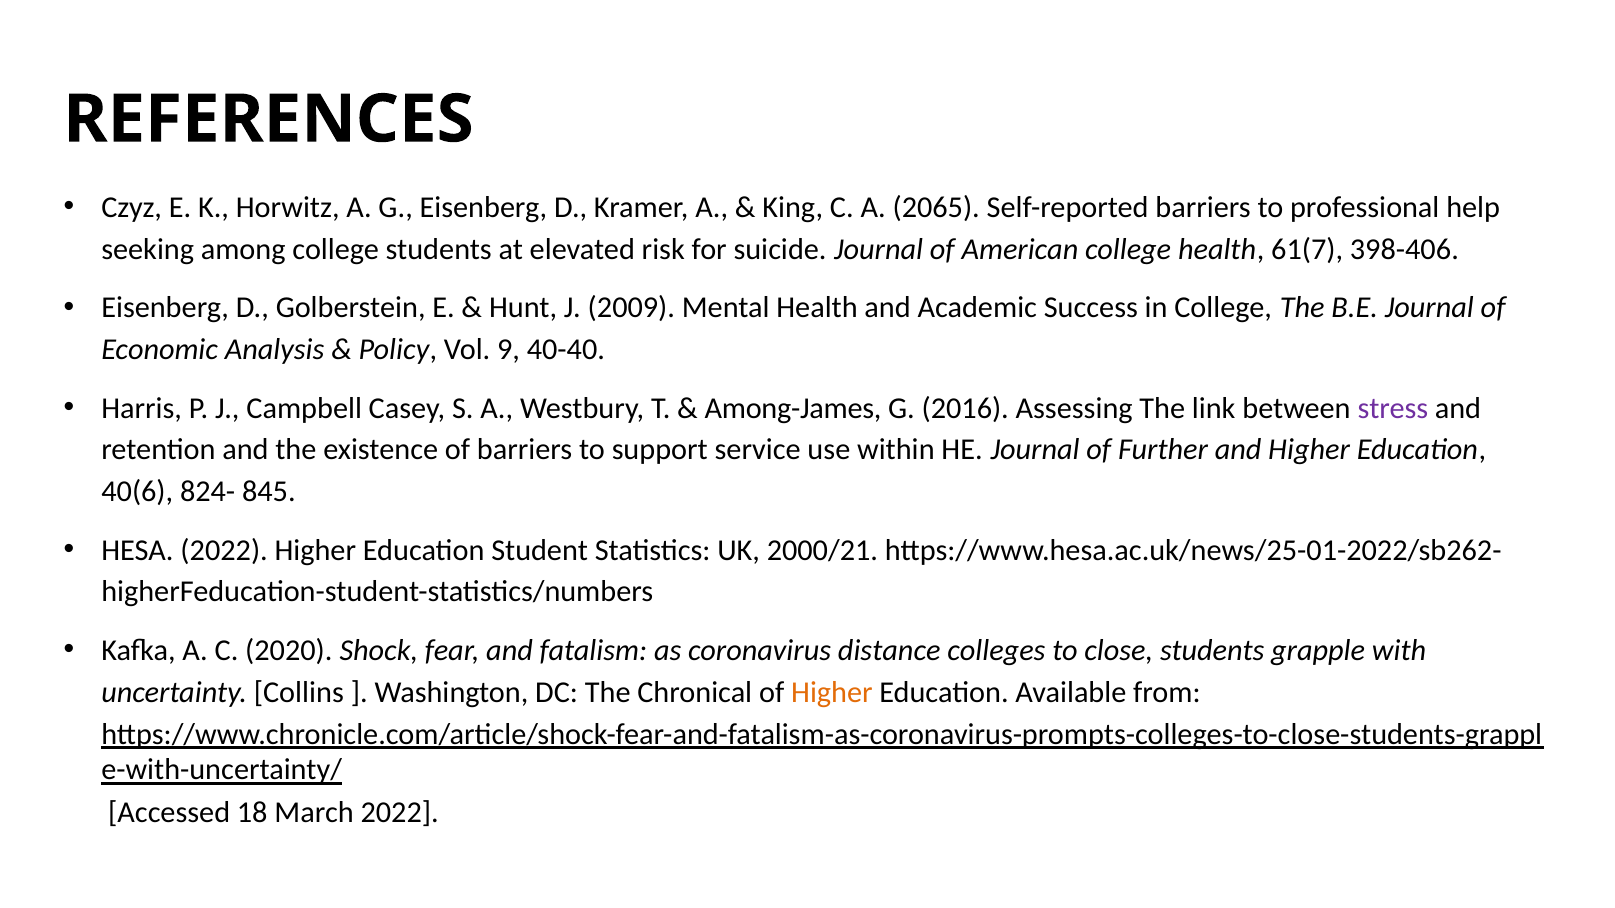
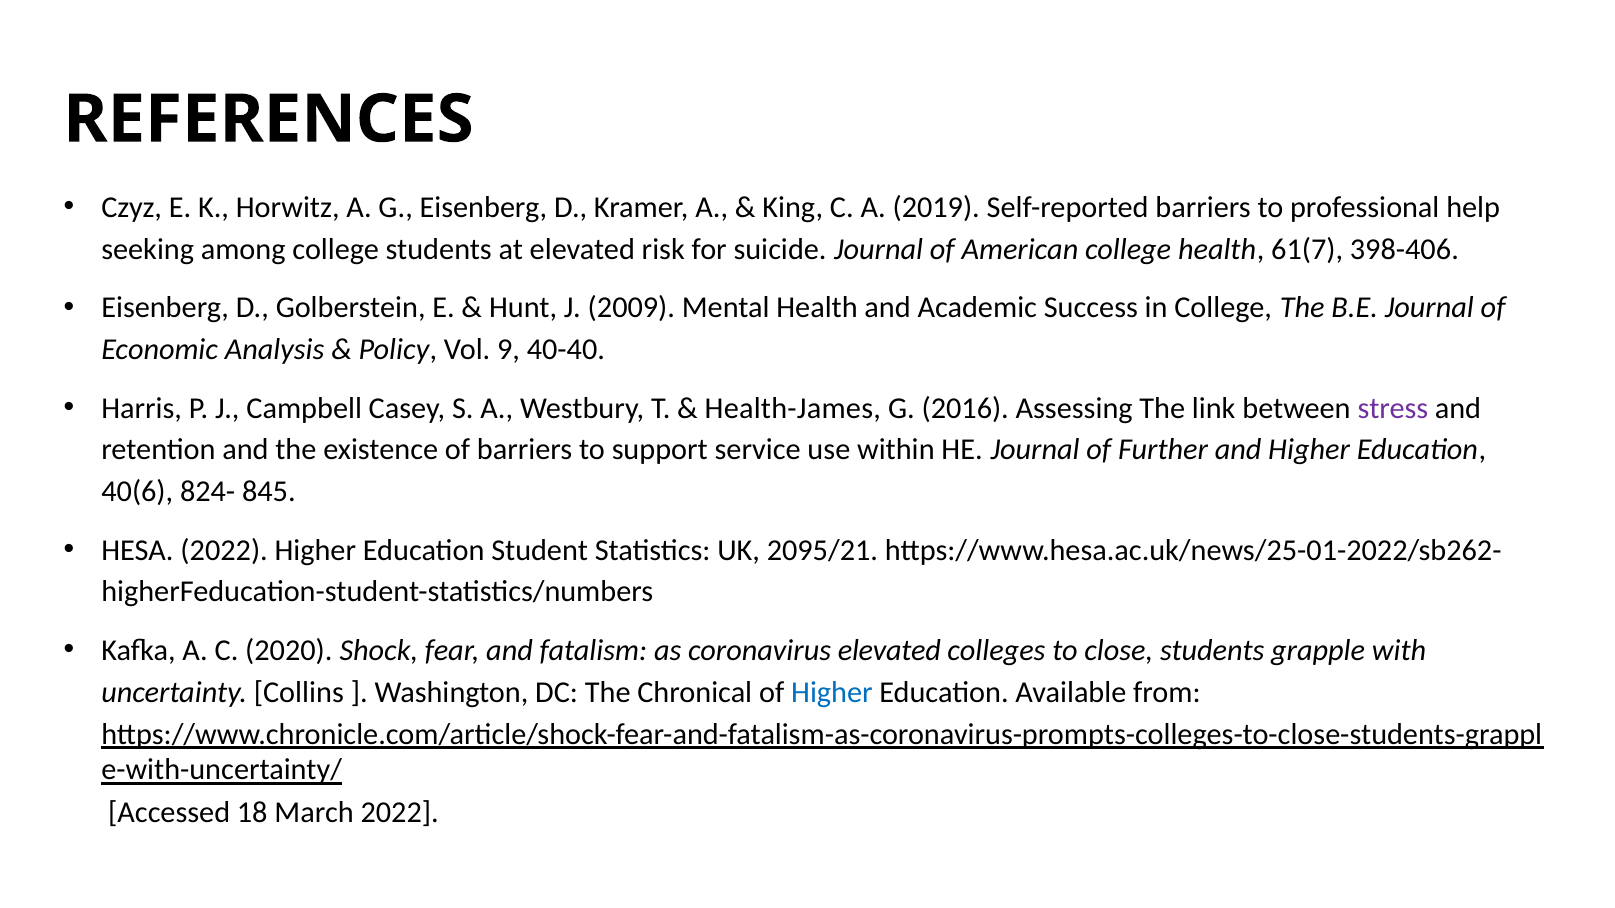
2065: 2065 -> 2019 (936, 208)
Among-James: Among-James -> Health-James (793, 408)
2000/21: 2000/21 -> 2095/21 (822, 550)
coronavirus distance: distance -> elevated (889, 651)
Higher colour: orange -> blue (832, 693)
